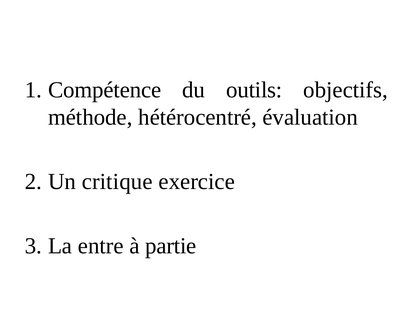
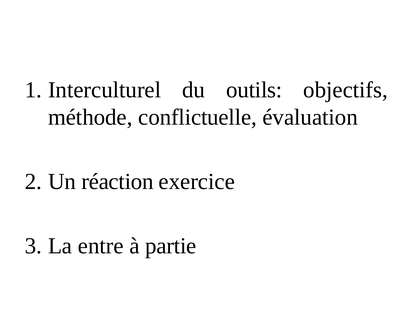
Compétence: Compétence -> Interculturel (105, 90)
hétérocentré: hétérocentré -> conflictuelle (198, 117)
critique: critique -> réaction (117, 181)
